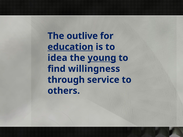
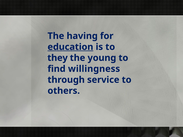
outlive: outlive -> having (82, 36)
idea: idea -> they (58, 58)
young underline: present -> none (102, 58)
